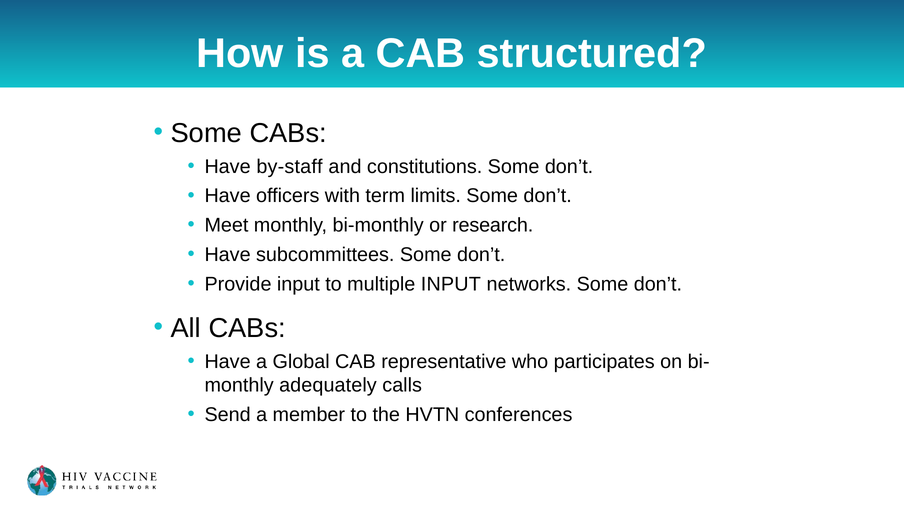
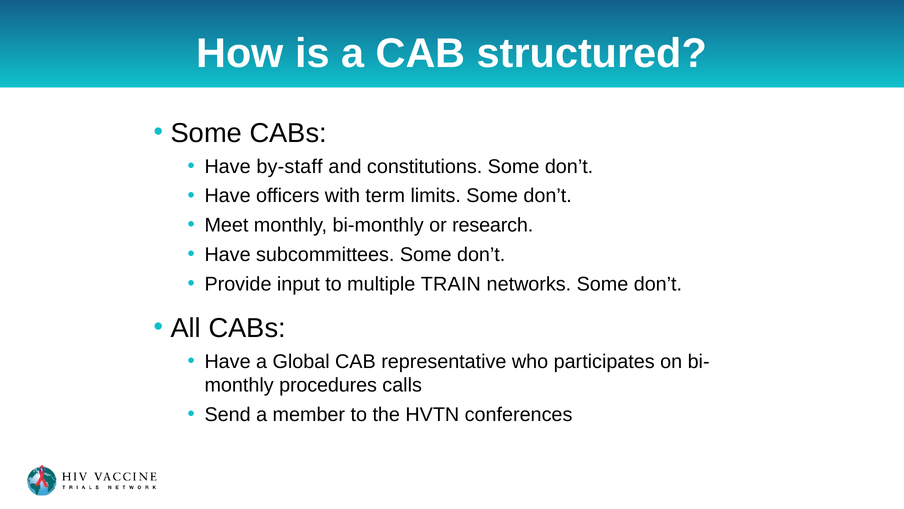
multiple INPUT: INPUT -> TRAIN (451, 284)
adequately: adequately -> procedures (328, 385)
